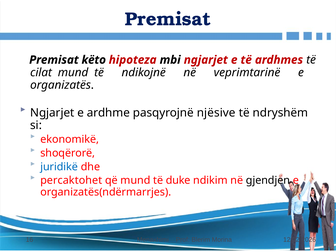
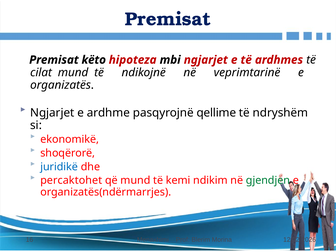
njësive: njësive -> qellime (216, 113)
duke: duke -> kemi (178, 180)
gjendjen colour: black -> green (268, 180)
